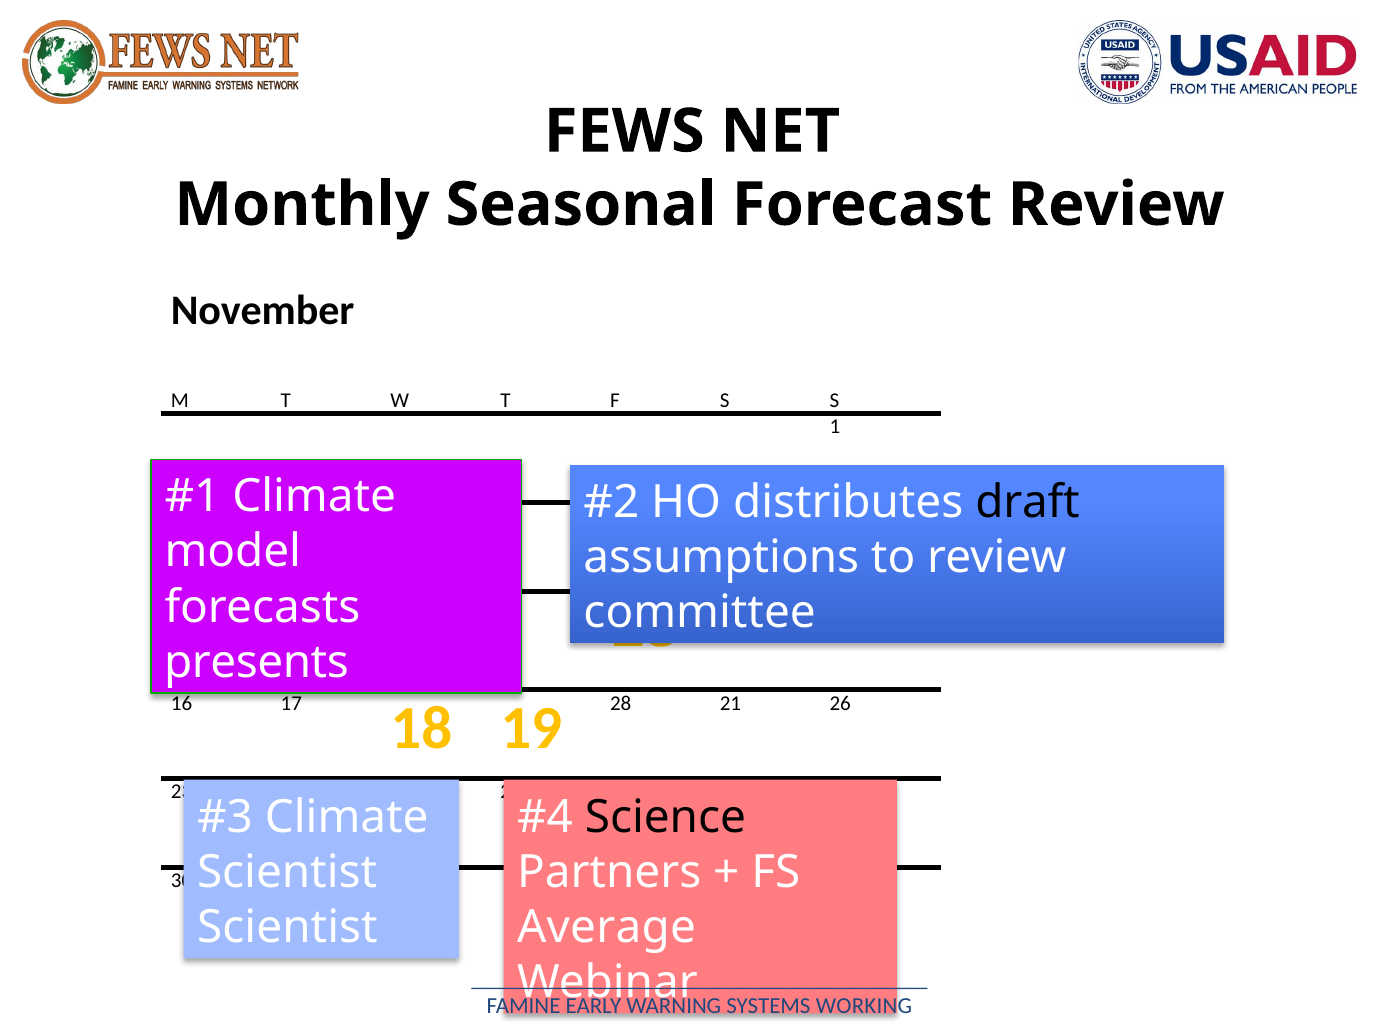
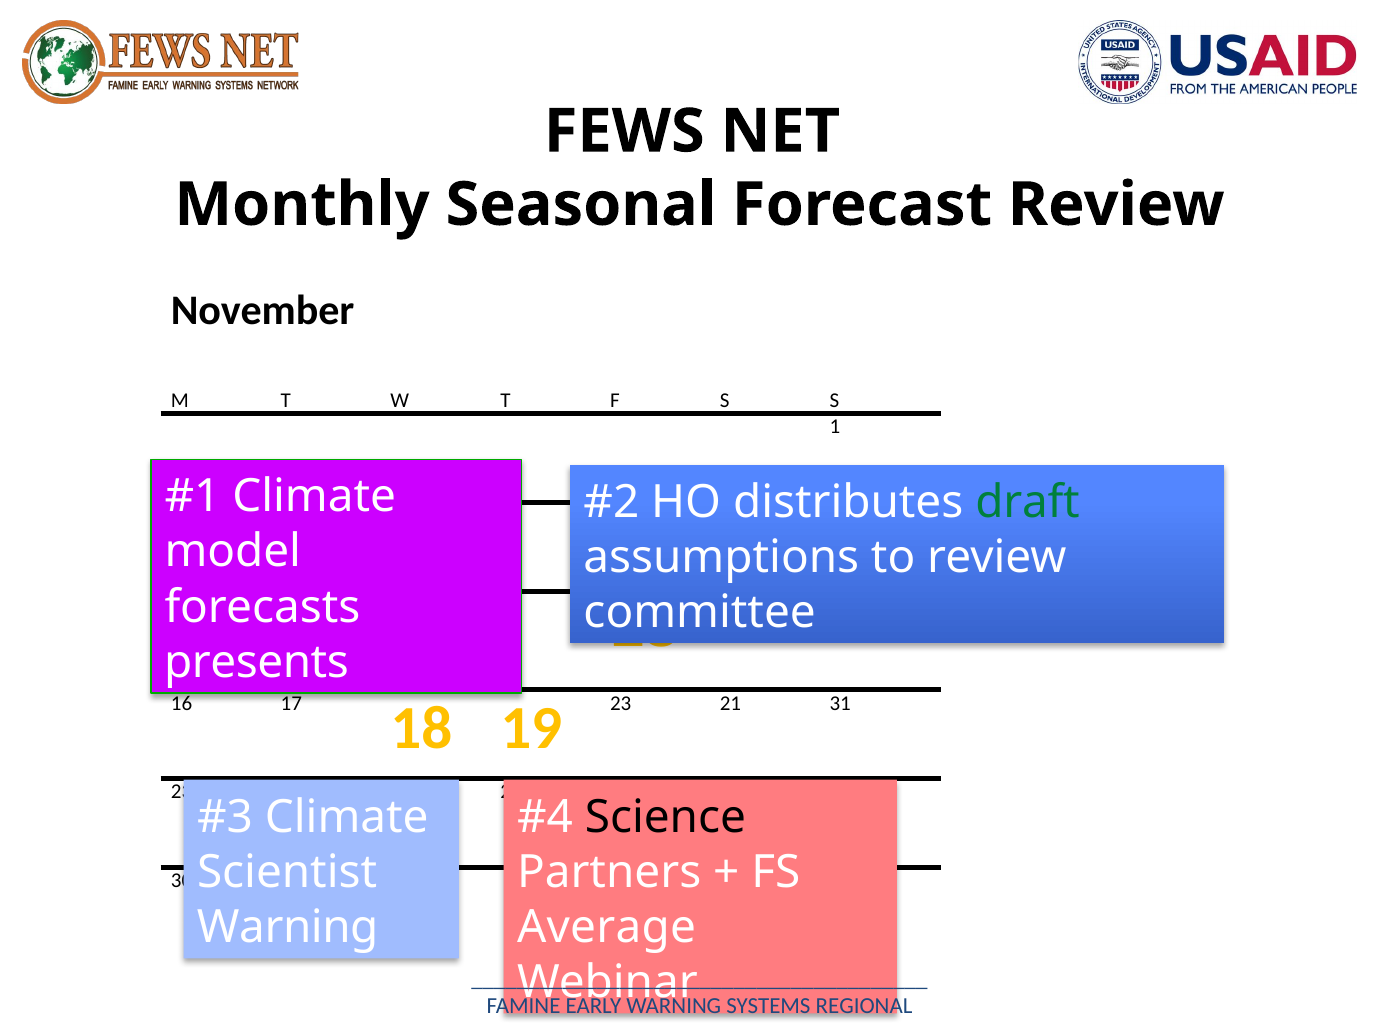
draft colour: black -> green (1028, 503)
19 28: 28 -> 23 (621, 704)
21 26: 26 -> 31 (840, 704)
Scientist: Scientist -> Warning (288, 928)
WORKING: WORKING -> REGIONAL (864, 1007)
